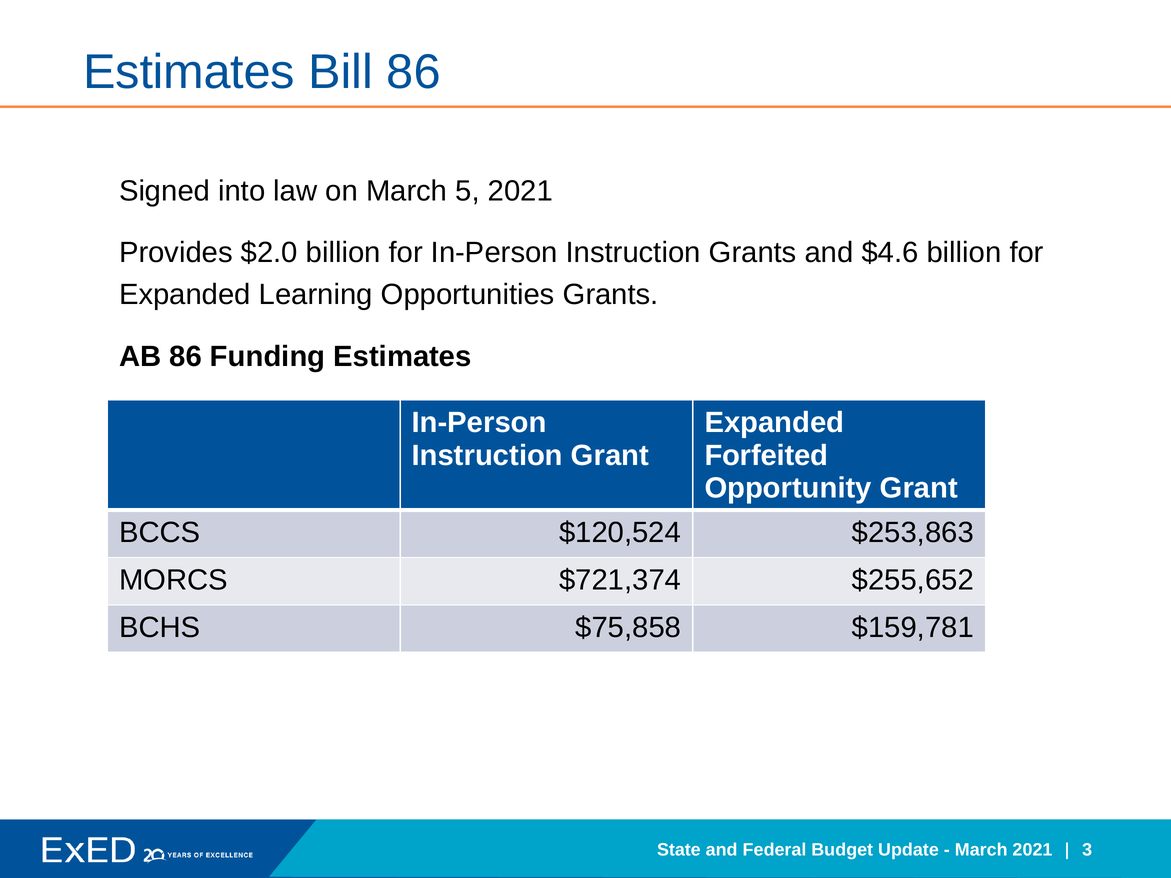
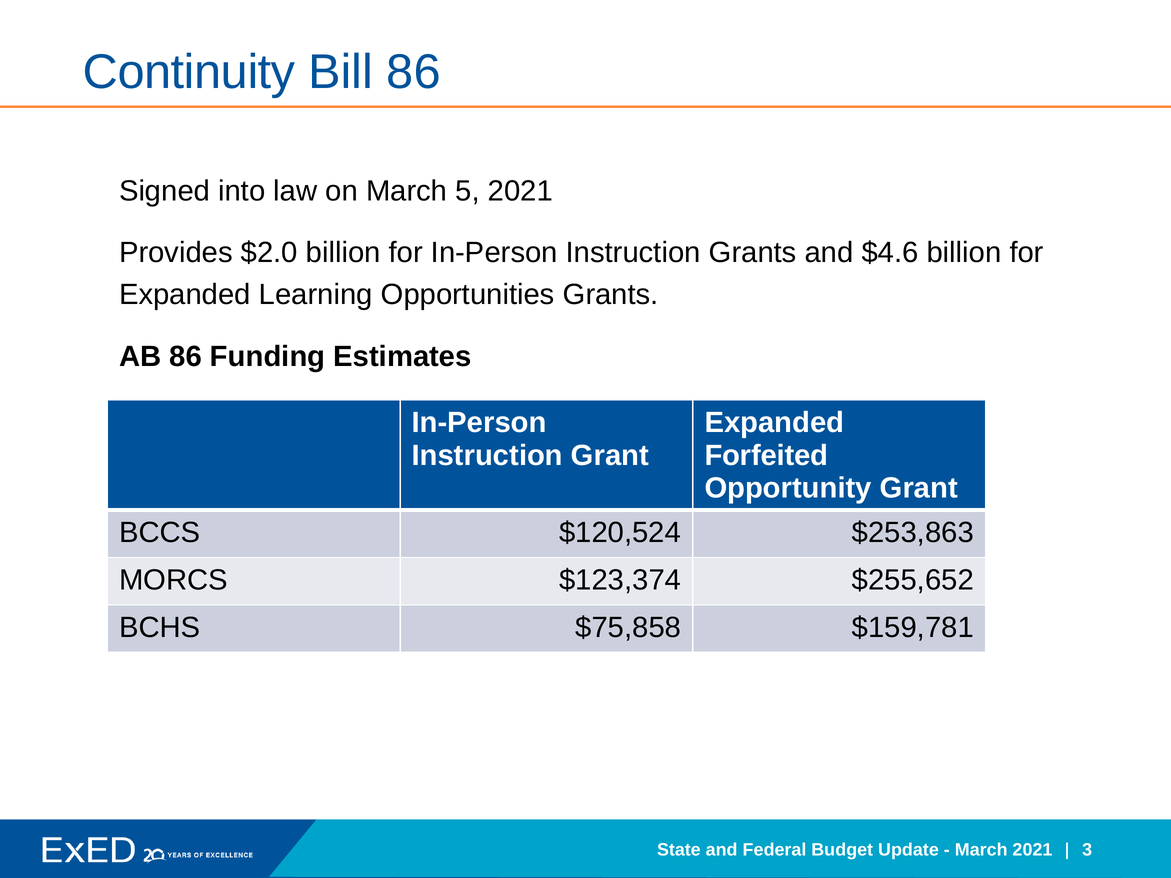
Estimates: Estimates -> Continuity (189, 72)
$721,374: $721,374 -> $123,374 (620, 580)
